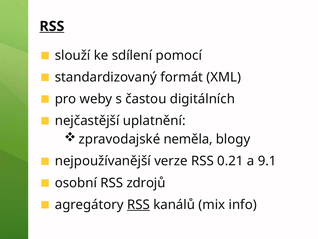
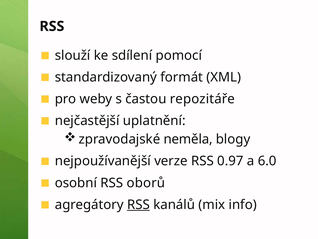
RSS underline: present -> none (52, 26)
digitálních: digitálních -> repozitáře (202, 99)
0.21: 0.21 -> 0.97 (230, 161)
9.1: 9.1 -> 6.0 (267, 161)
zdrojů: zdrojů -> oborů (146, 182)
